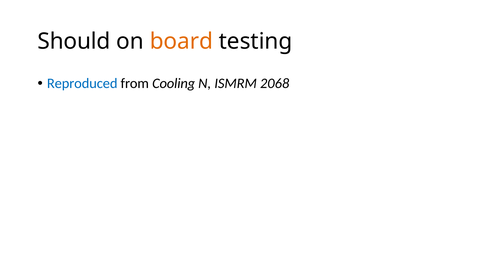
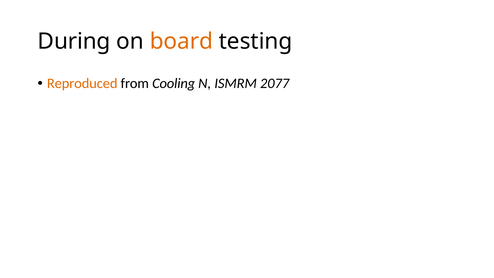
Should: Should -> During (74, 41)
Reproduced colour: blue -> orange (82, 84)
2068: 2068 -> 2077 (275, 84)
